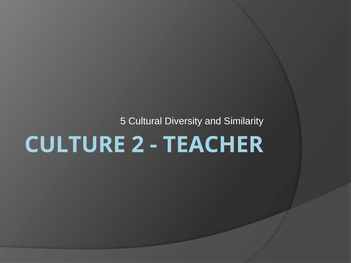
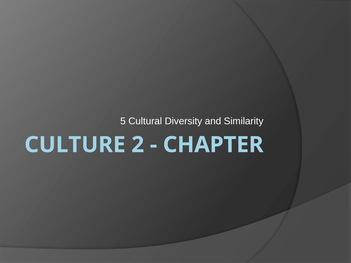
TEACHER: TEACHER -> CHAPTER (213, 145)
